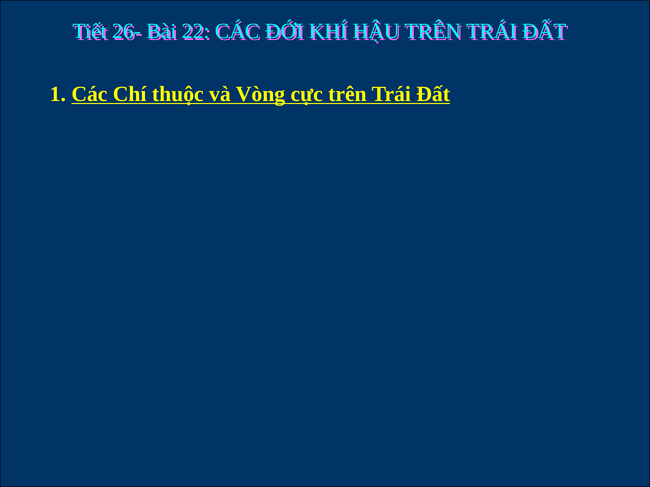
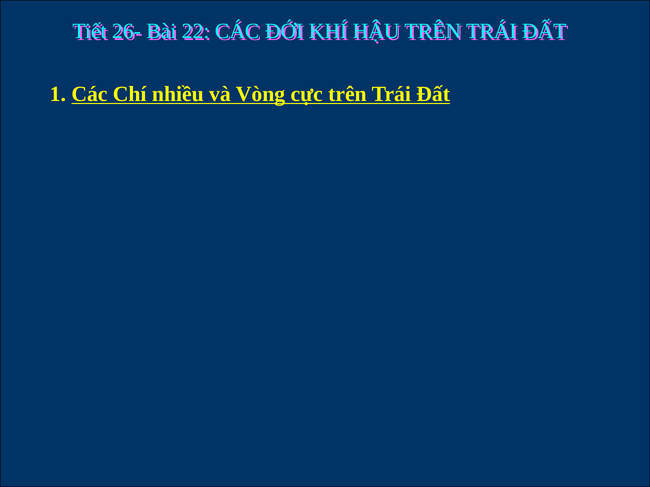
thuộc: thuộc -> nhiều (178, 94)
